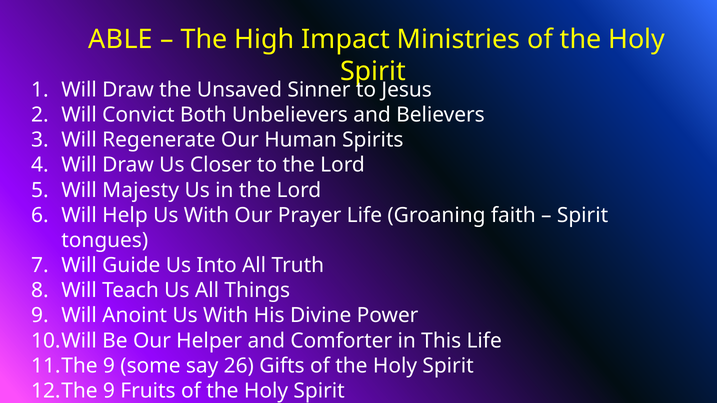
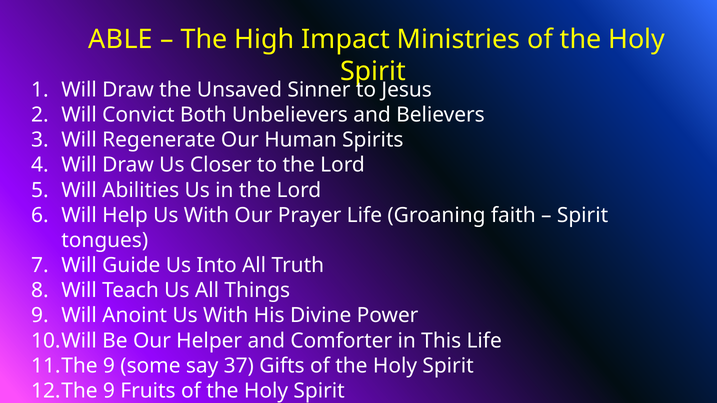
Majesty: Majesty -> Abilities (141, 190)
26: 26 -> 37 (239, 366)
